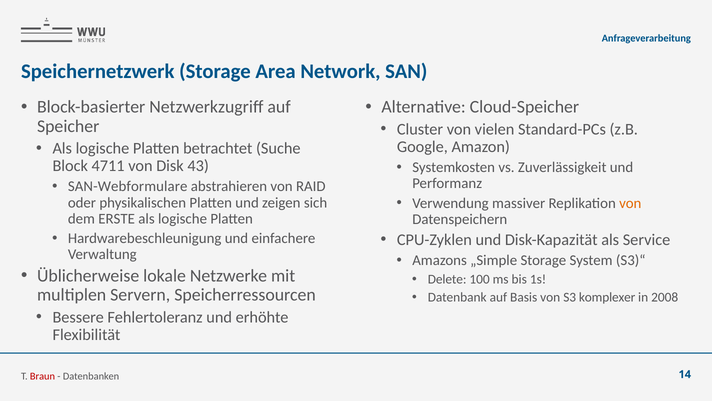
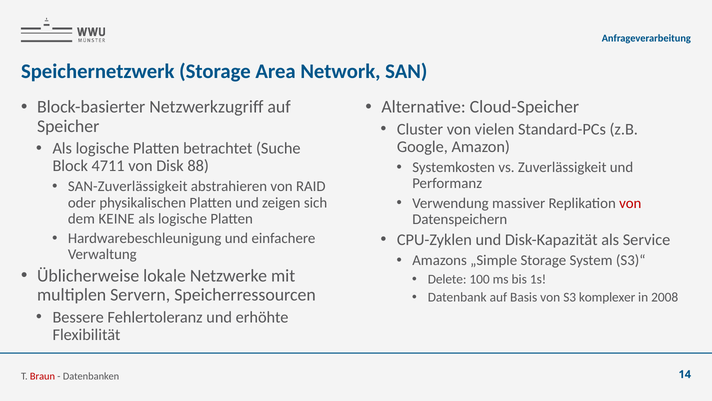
43: 43 -> 88 (198, 166)
SAN-Webformulare: SAN-Webformulare -> SAN-Zuverlässigkeit (128, 186)
von colour: orange -> red (630, 203)
ERSTE: ERSTE -> KEINE (117, 218)
